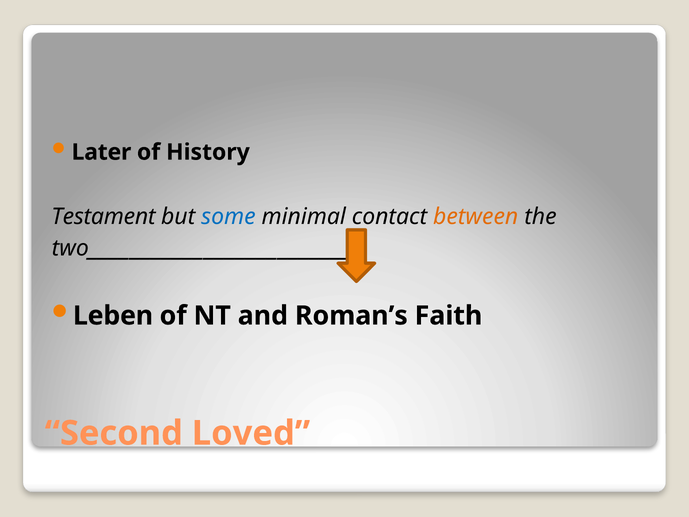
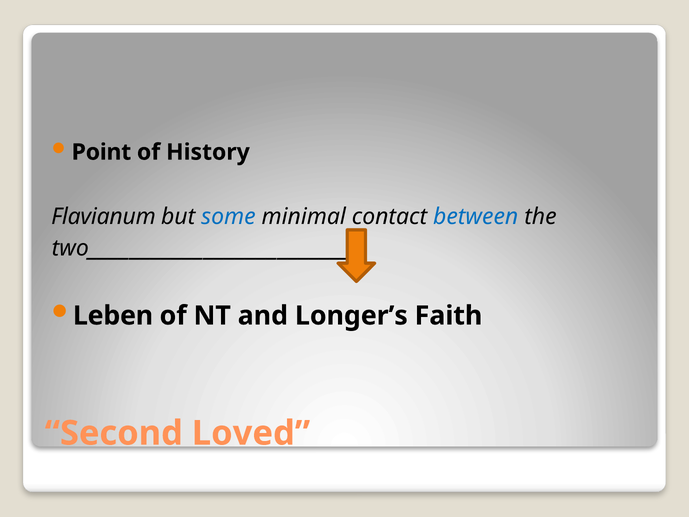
Later: Later -> Point (101, 152)
Testament: Testament -> Flavianum (103, 217)
between colour: orange -> blue (476, 217)
Roman’s: Roman’s -> Longer’s (351, 316)
